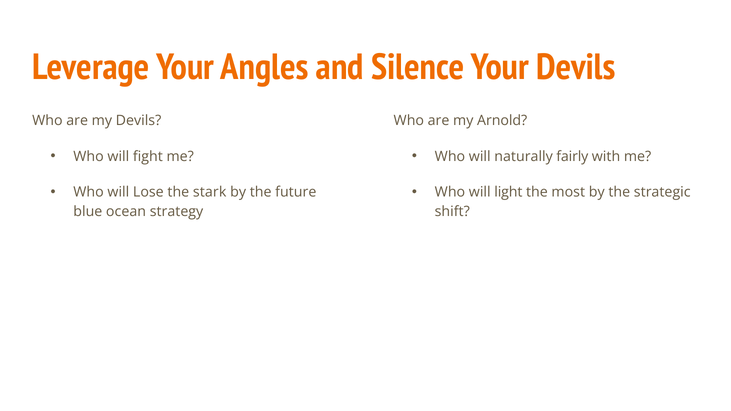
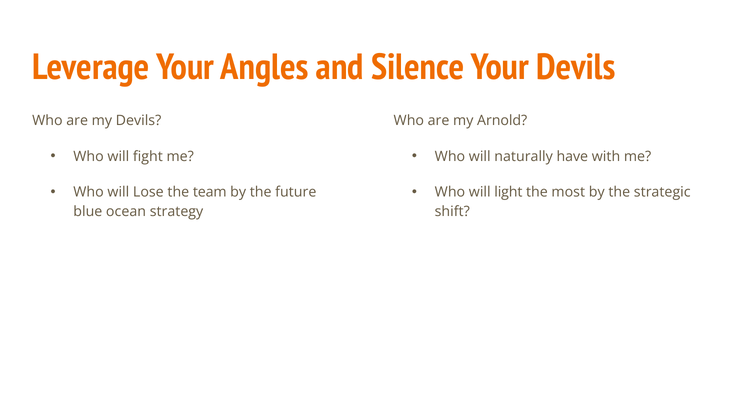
fairly: fairly -> have (572, 156)
stark: stark -> team (210, 192)
